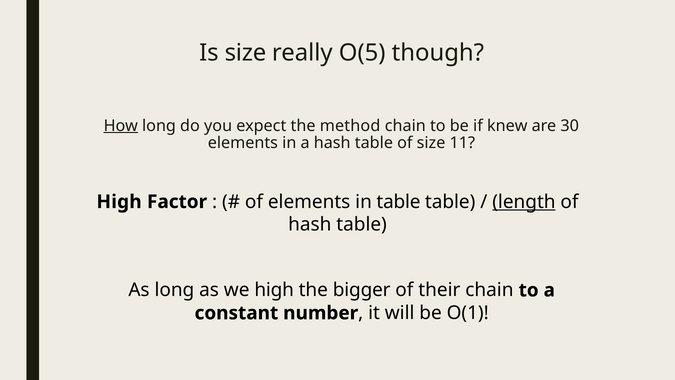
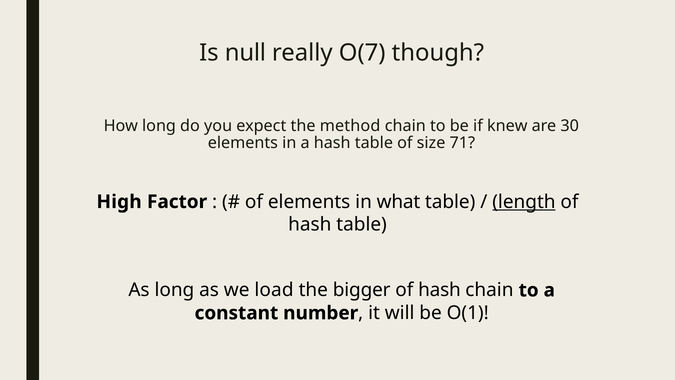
Is size: size -> null (245, 53)
O(5: O(5 -> O(7 (362, 53)
How underline: present -> none (121, 126)
11: 11 -> 71 (462, 143)
in table: table -> what (399, 202)
we high: high -> load (274, 290)
their: their -> hash (439, 290)
